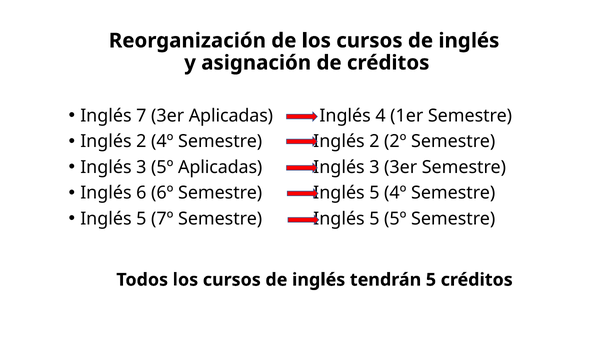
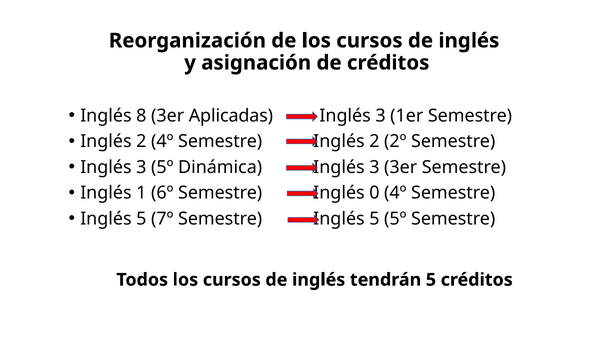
7: 7 -> 8 (141, 115)
4: 4 -> 3 (381, 115)
5º Aplicadas: Aplicadas -> Dinámica (220, 167)
6: 6 -> 1 (141, 193)
6º Semestre Inglés 5: 5 -> 0 (374, 193)
